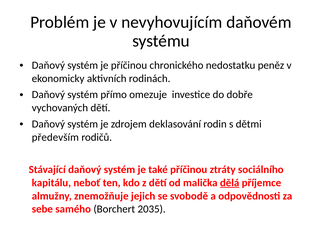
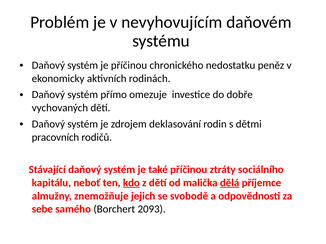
především: především -> pracovních (55, 138)
kdo underline: none -> present (131, 183)
2035: 2035 -> 2093 (152, 210)
